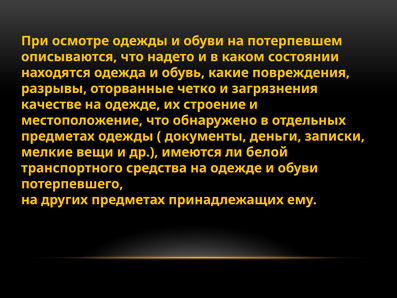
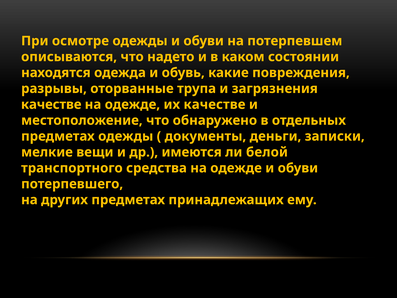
четко: четко -> трупа (197, 89)
их строение: строение -> качестве (214, 104)
